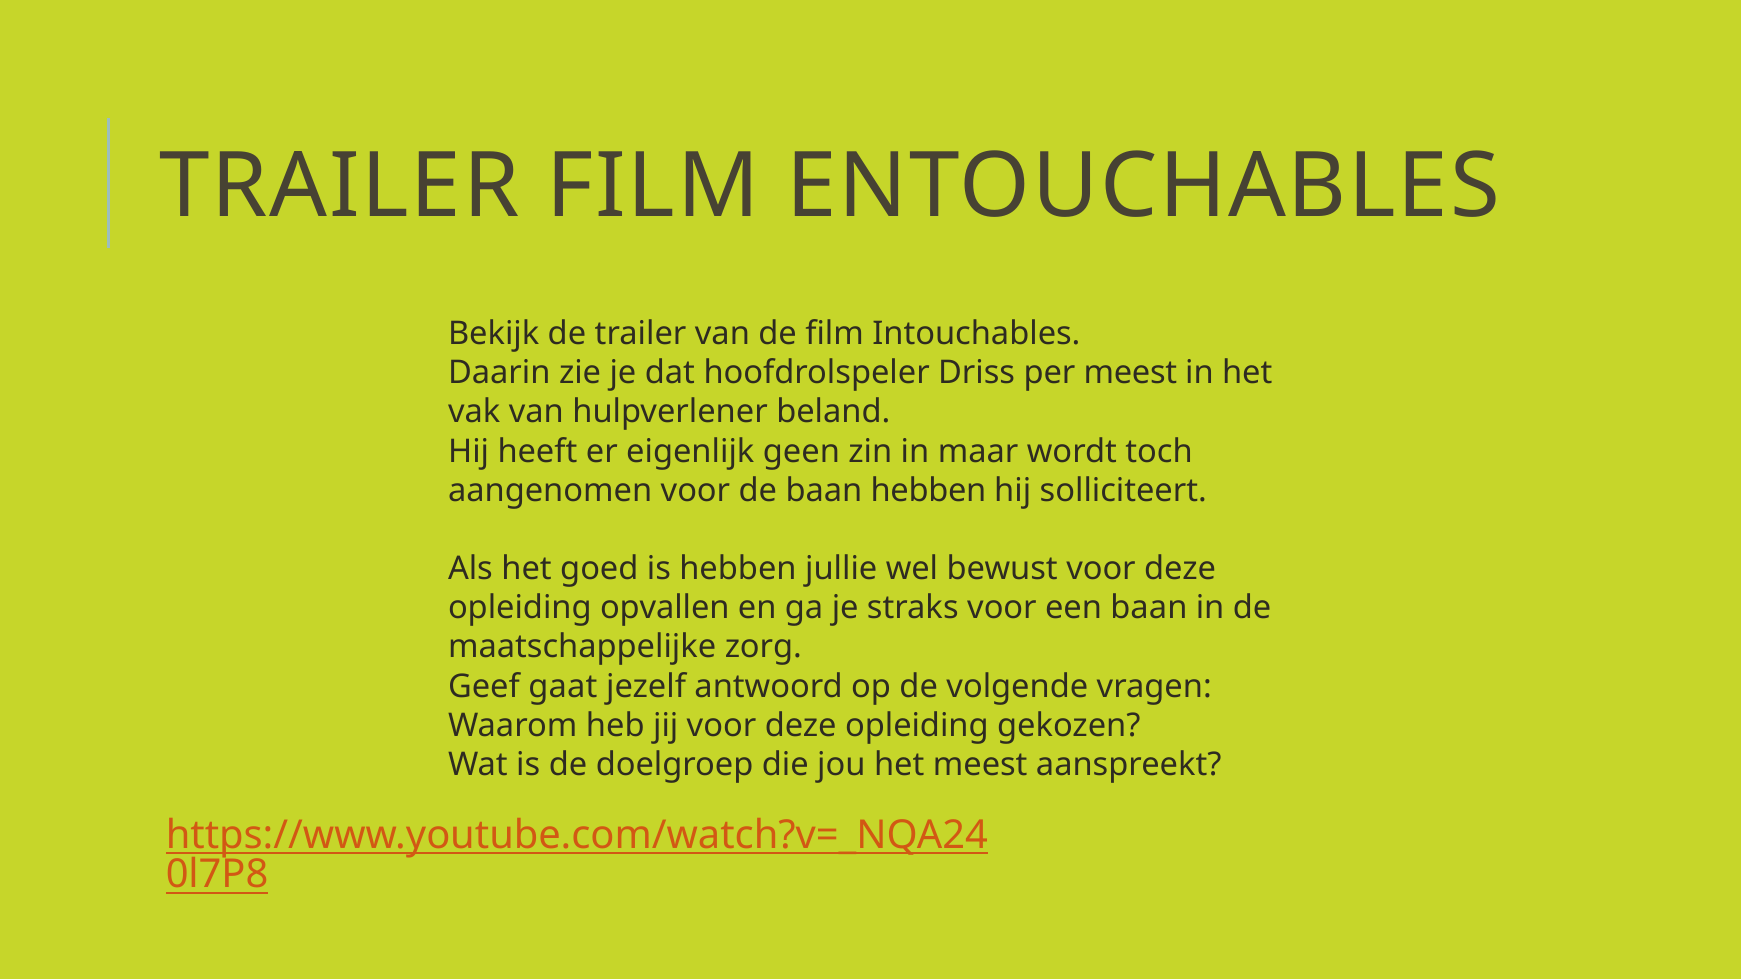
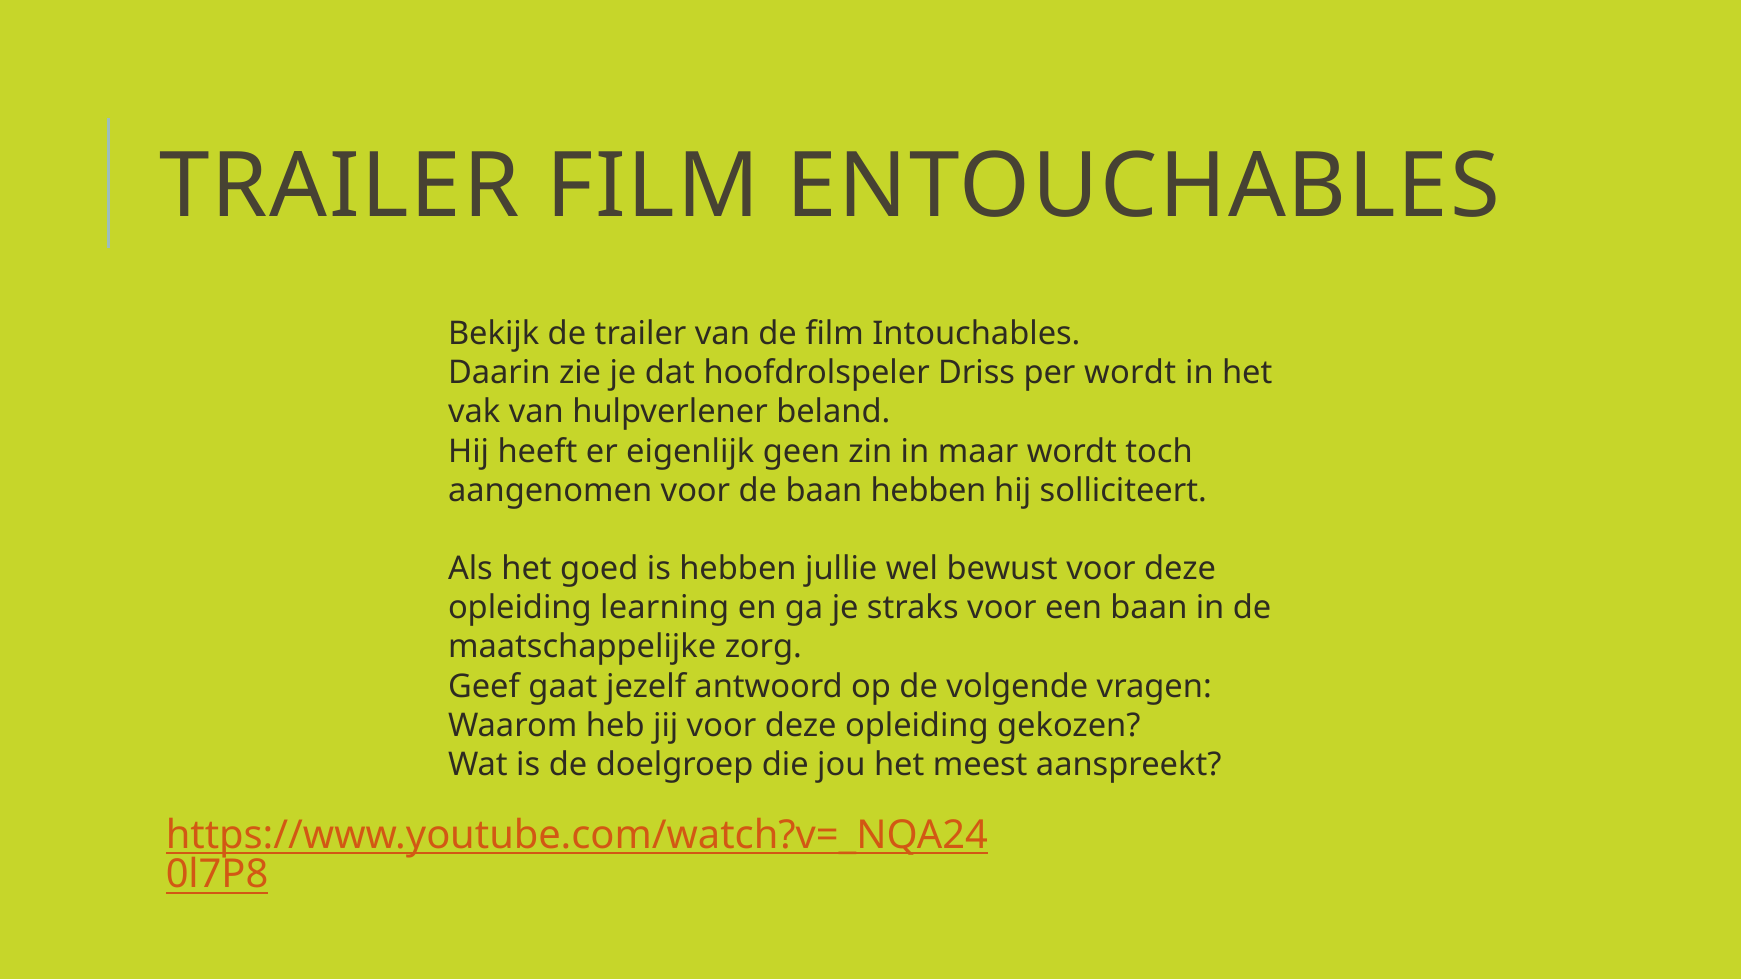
per meest: meest -> wordt (1130, 373)
opvallen: opvallen -> learning (665, 608)
